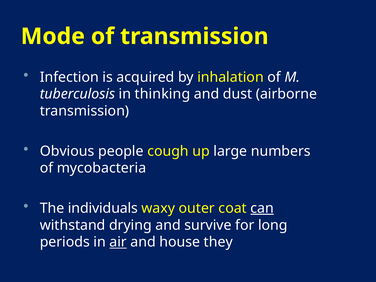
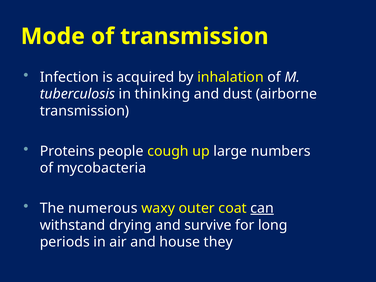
Obvious: Obvious -> Proteins (67, 151)
individuals: individuals -> numerous (103, 208)
air underline: present -> none (118, 242)
